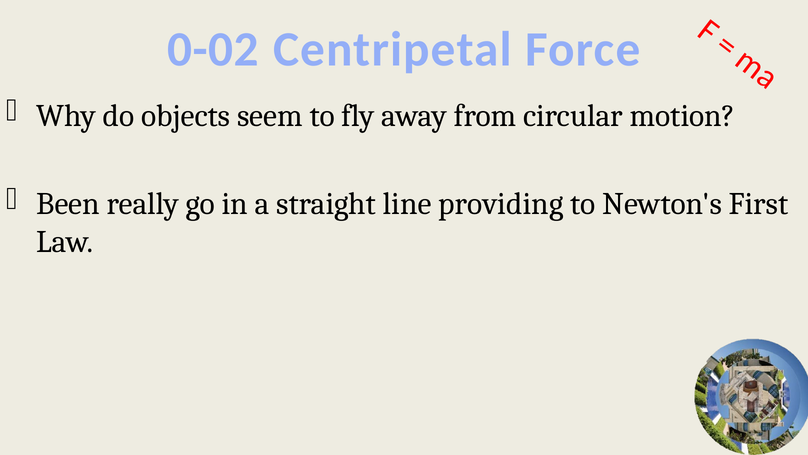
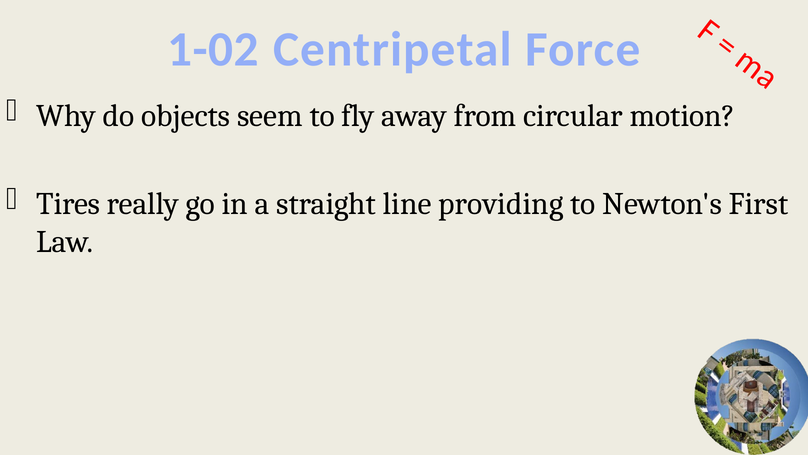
0-02: 0-02 -> 1-02 (213, 50)
Been: Been -> Tires (68, 204)
